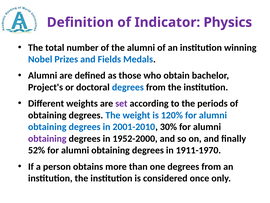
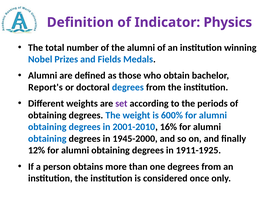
Project's: Project's -> Report's (45, 87)
120%: 120% -> 600% (172, 115)
30%: 30% -> 16% (168, 127)
obtaining colour: purple -> blue (47, 138)
1952-2000: 1952-2000 -> 1945-2000 (135, 138)
52%: 52% -> 12% (37, 150)
1911-1970: 1911-1970 -> 1911-1925 (198, 150)
